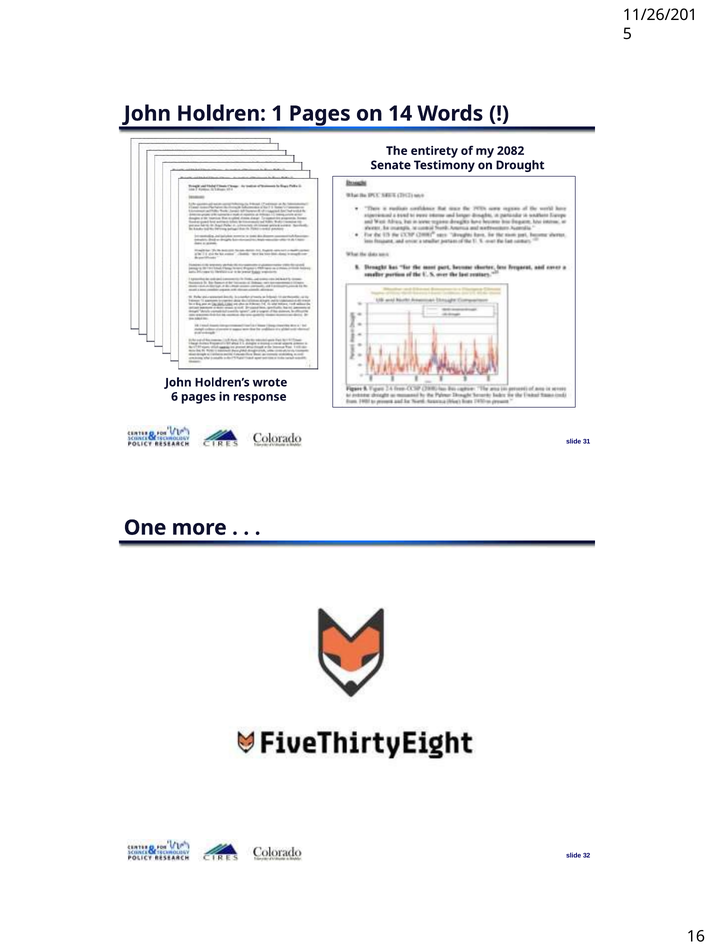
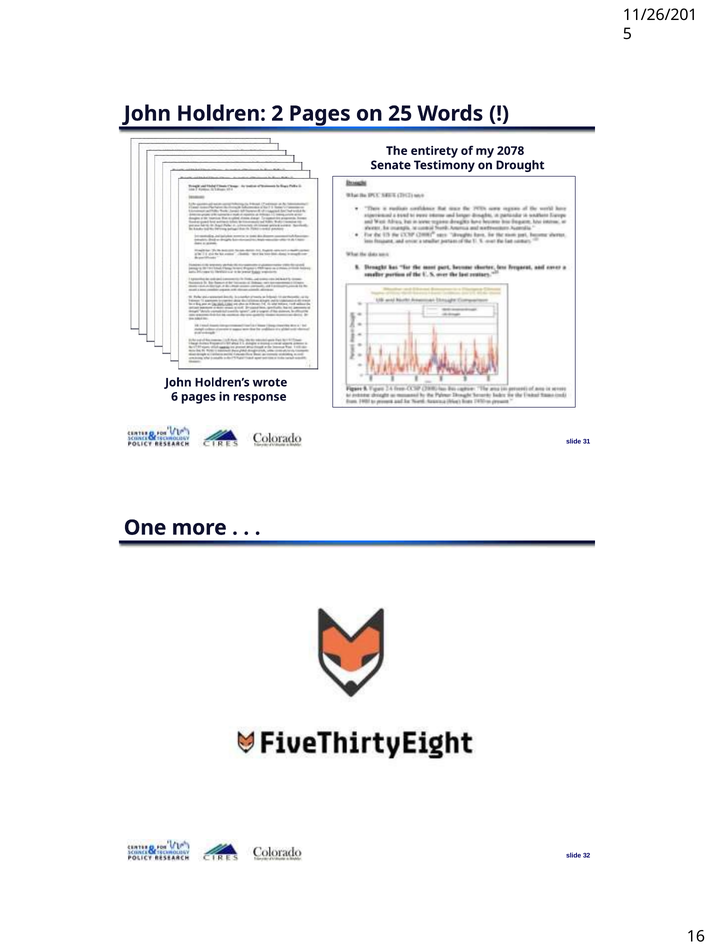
1: 1 -> 2 (277, 114)
14: 14 -> 25 (400, 114)
2082: 2082 -> 2078 (511, 151)
